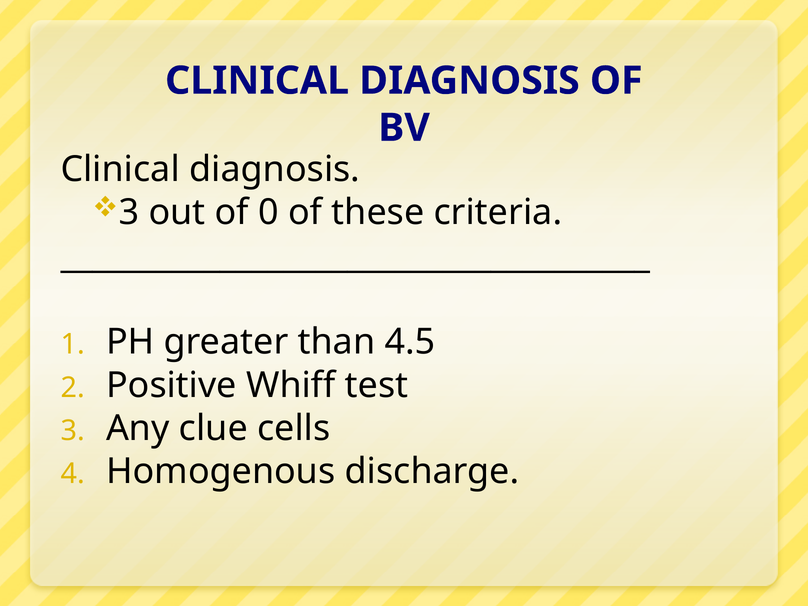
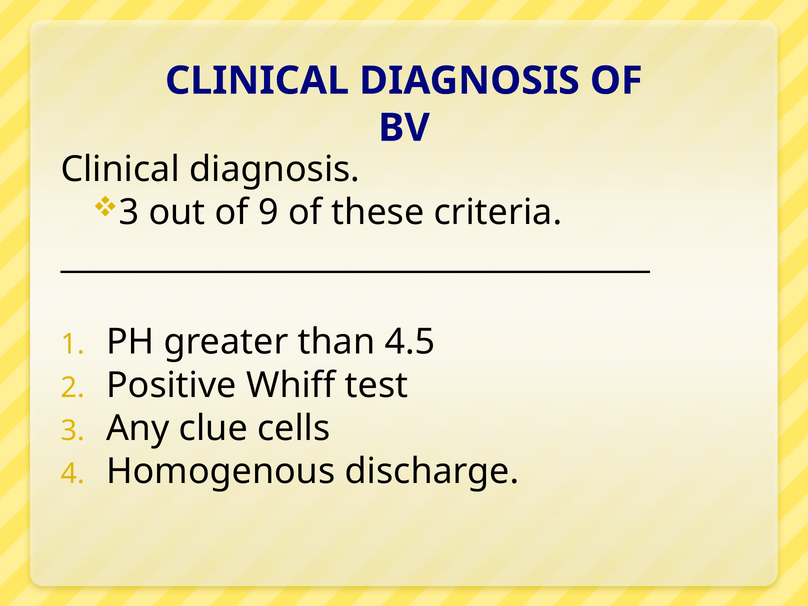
0: 0 -> 9 (268, 213)
